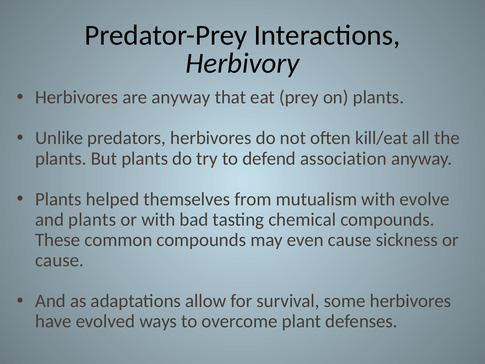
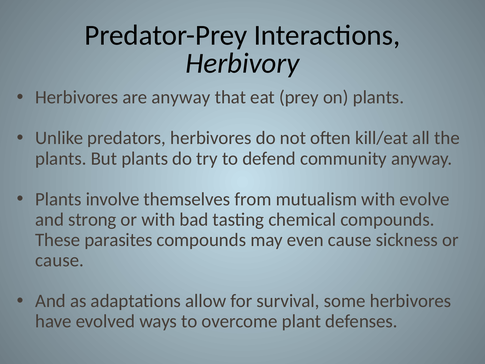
association: association -> community (343, 158)
helped: helped -> involve (113, 199)
and plants: plants -> strong (92, 219)
common: common -> parasites (118, 240)
